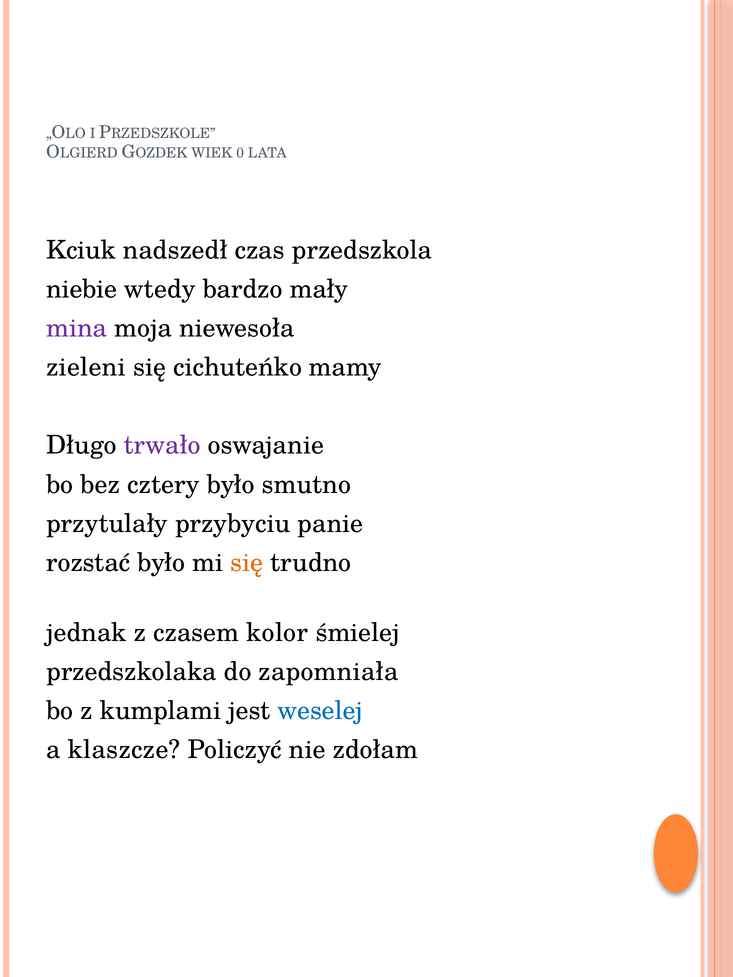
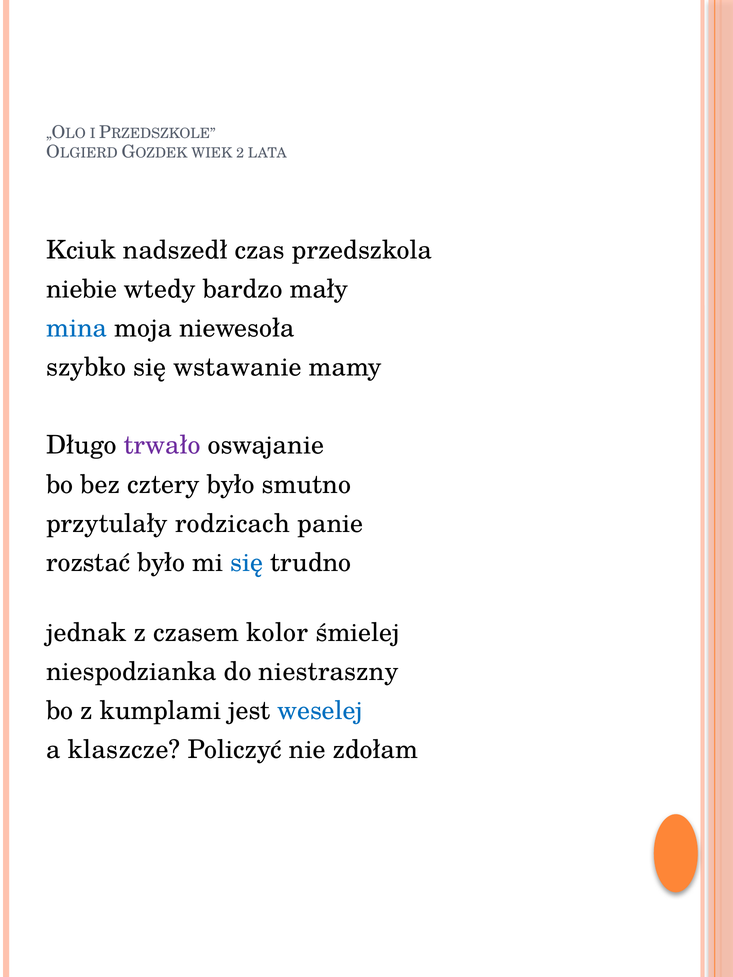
0: 0 -> 2 (240, 153)
mina colour: purple -> blue (77, 328)
zieleni: zieleni -> szybko (86, 367)
cichuteńko: cichuteńko -> wstawanie (238, 367)
przybyciu: przybyciu -> rodzicach (233, 524)
się colour: orange -> blue (247, 563)
przedszkolaka: przedszkolaka -> niespodzianka (132, 672)
zapomniała: zapomniała -> niestraszny (329, 672)
